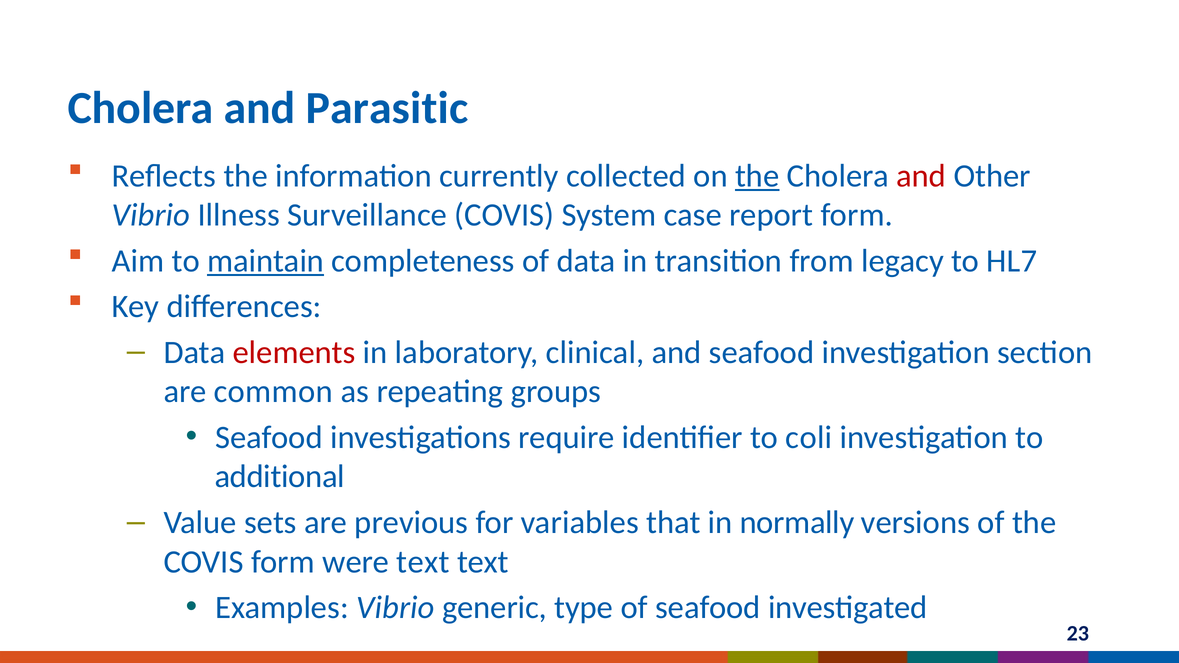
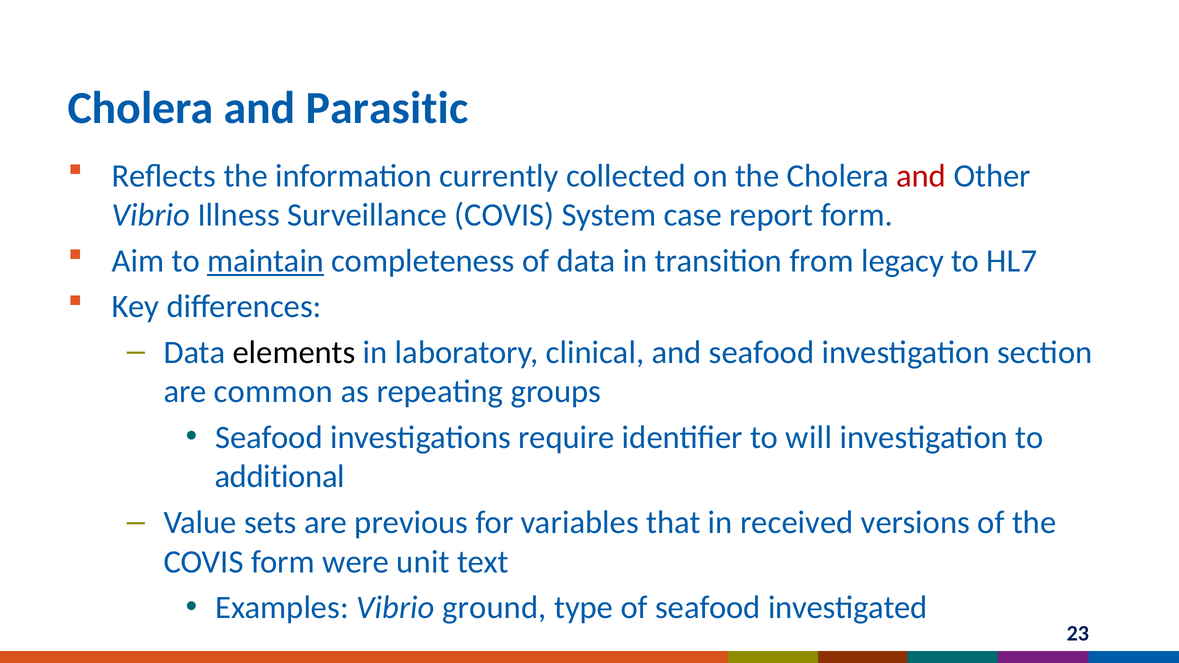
the underline: present -> none (757, 176)
elements colour: red -> black (294, 352)
coli: coli -> will (809, 438)
normally: normally -> received (797, 523)
were text: text -> unit (423, 562)
generic: generic -> ground (494, 608)
